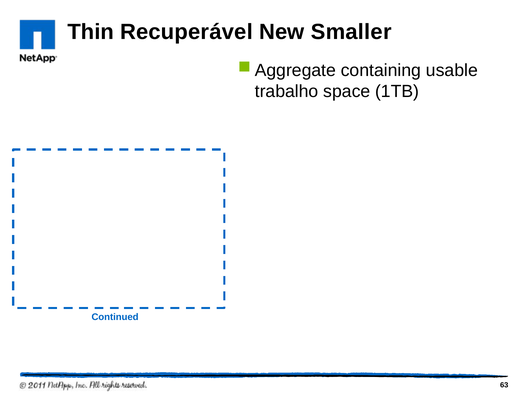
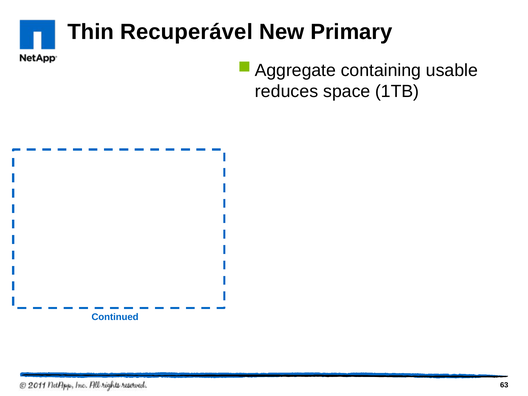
Smaller: Smaller -> Primary (351, 32)
trabalho: trabalho -> reduces (287, 91)
